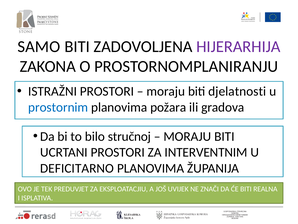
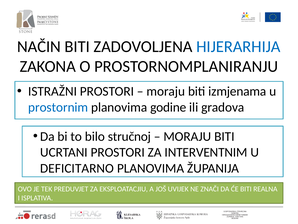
SAMO: SAMO -> NAČIN (39, 46)
HIJERARHIJA colour: purple -> blue (238, 46)
djelatnosti: djelatnosti -> izmjenama (237, 91)
požara: požara -> godine (168, 107)
